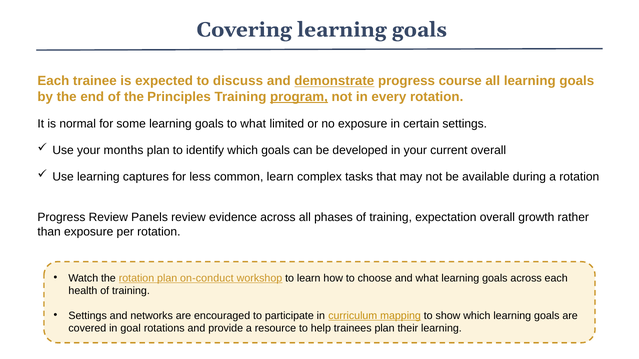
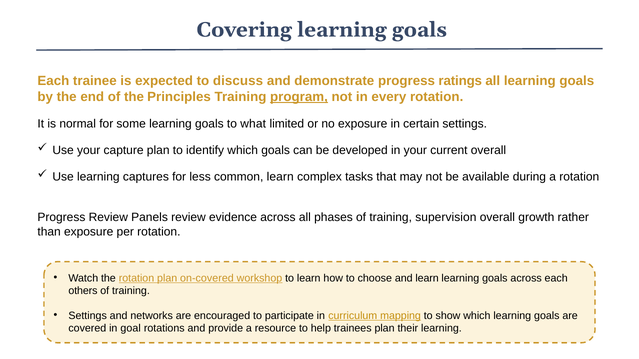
demonstrate underline: present -> none (334, 81)
course: course -> ratings (460, 81)
months: months -> capture (124, 150)
expectation: expectation -> supervision (446, 218)
on-conduct: on-conduct -> on-covered (207, 278)
and what: what -> learn (427, 278)
health: health -> others (83, 291)
